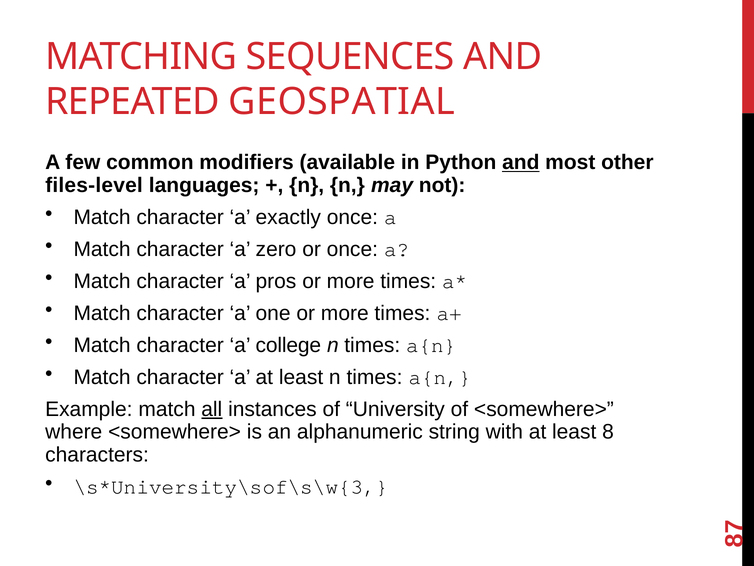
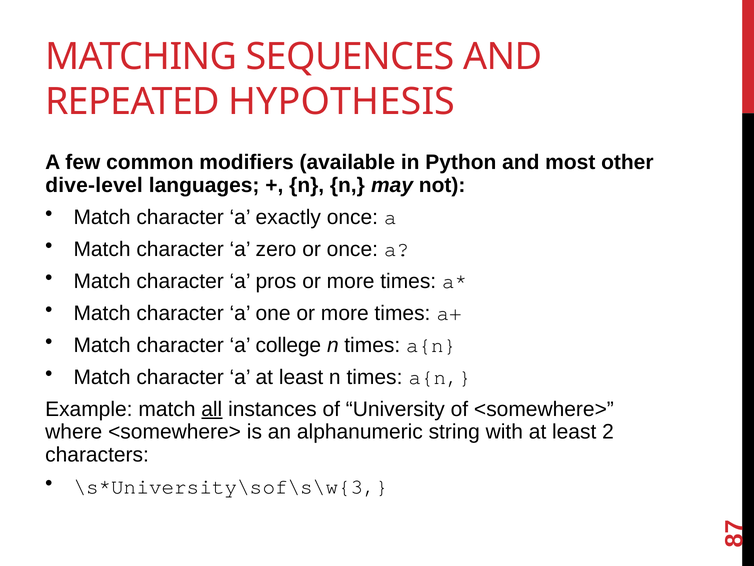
GEOSPATIAL: GEOSPATIAL -> HYPOTHESIS (342, 102)
and underline: present -> none (521, 162)
files-level: files-level -> dive-level (94, 185)
least 8: 8 -> 2 (608, 432)
